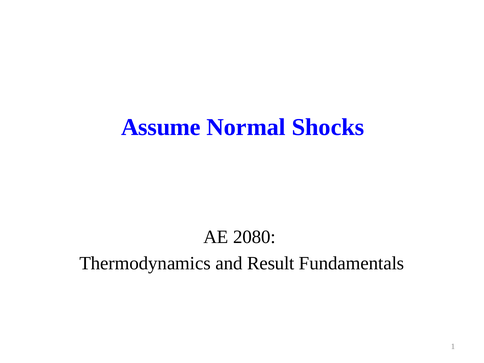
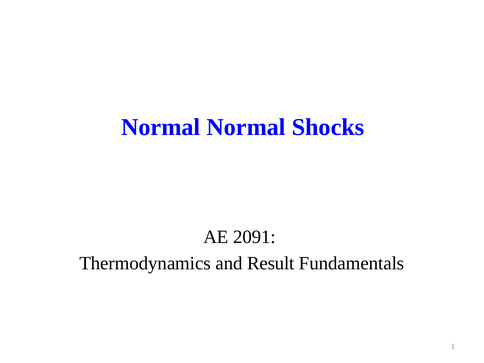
Assume: Assume -> Normal (161, 127)
2080: 2080 -> 2091 (254, 237)
